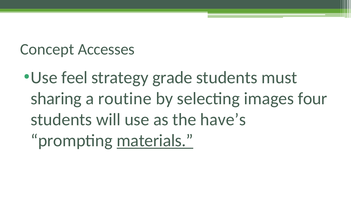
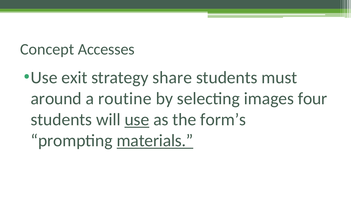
feel: feel -> exit (74, 78)
grade: grade -> share (172, 78)
sharing: sharing -> around (56, 99)
use underline: none -> present (137, 120)
have’s: have’s -> form’s (223, 120)
